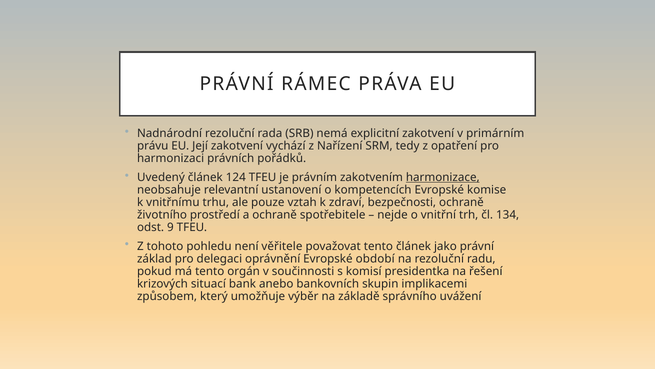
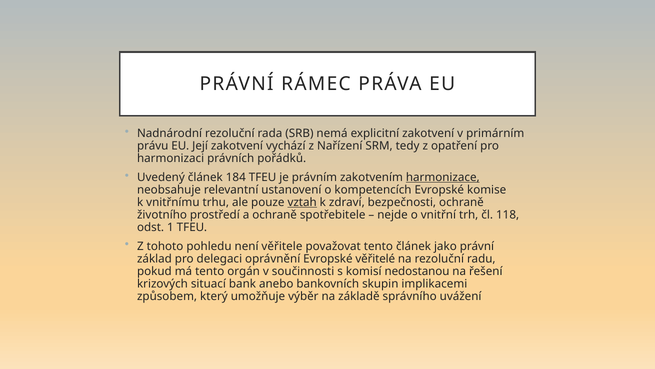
124: 124 -> 184 (236, 177)
vztah underline: none -> present (302, 202)
134: 134 -> 118 (508, 215)
9: 9 -> 1 (170, 227)
období: období -> věřitelé (375, 258)
presidentka: presidentka -> nedostanou (417, 271)
